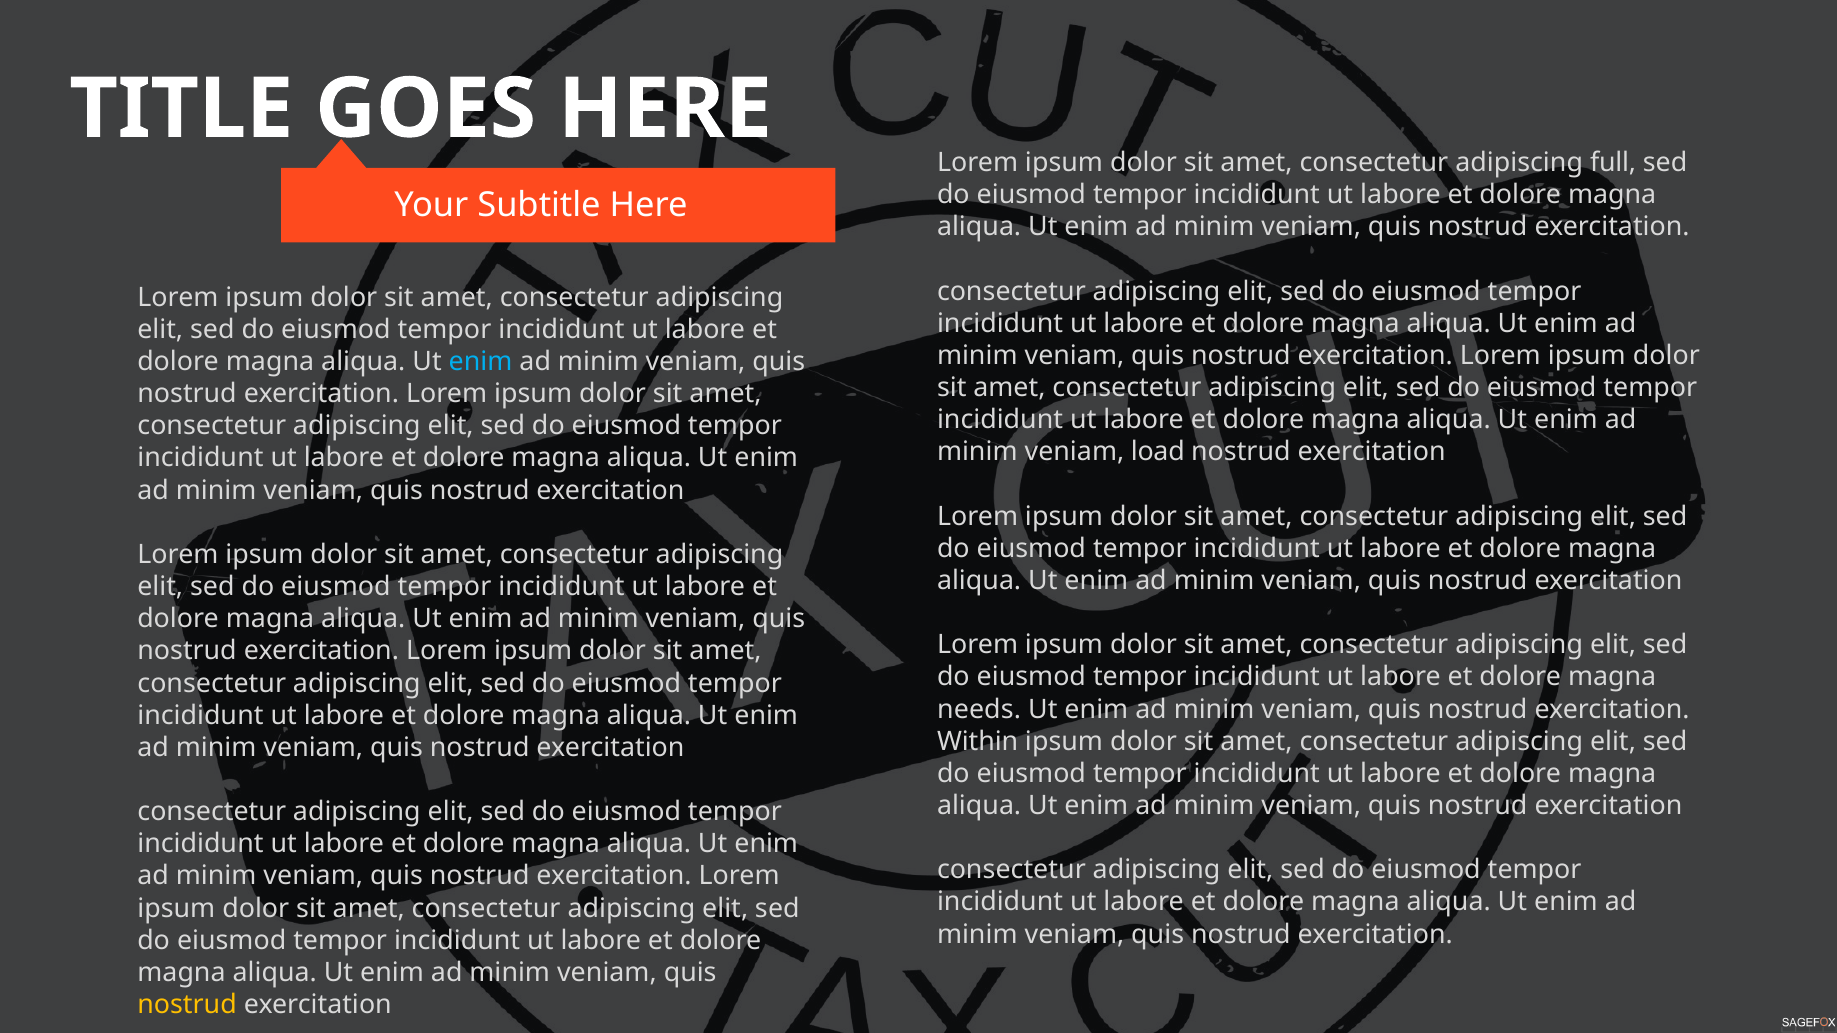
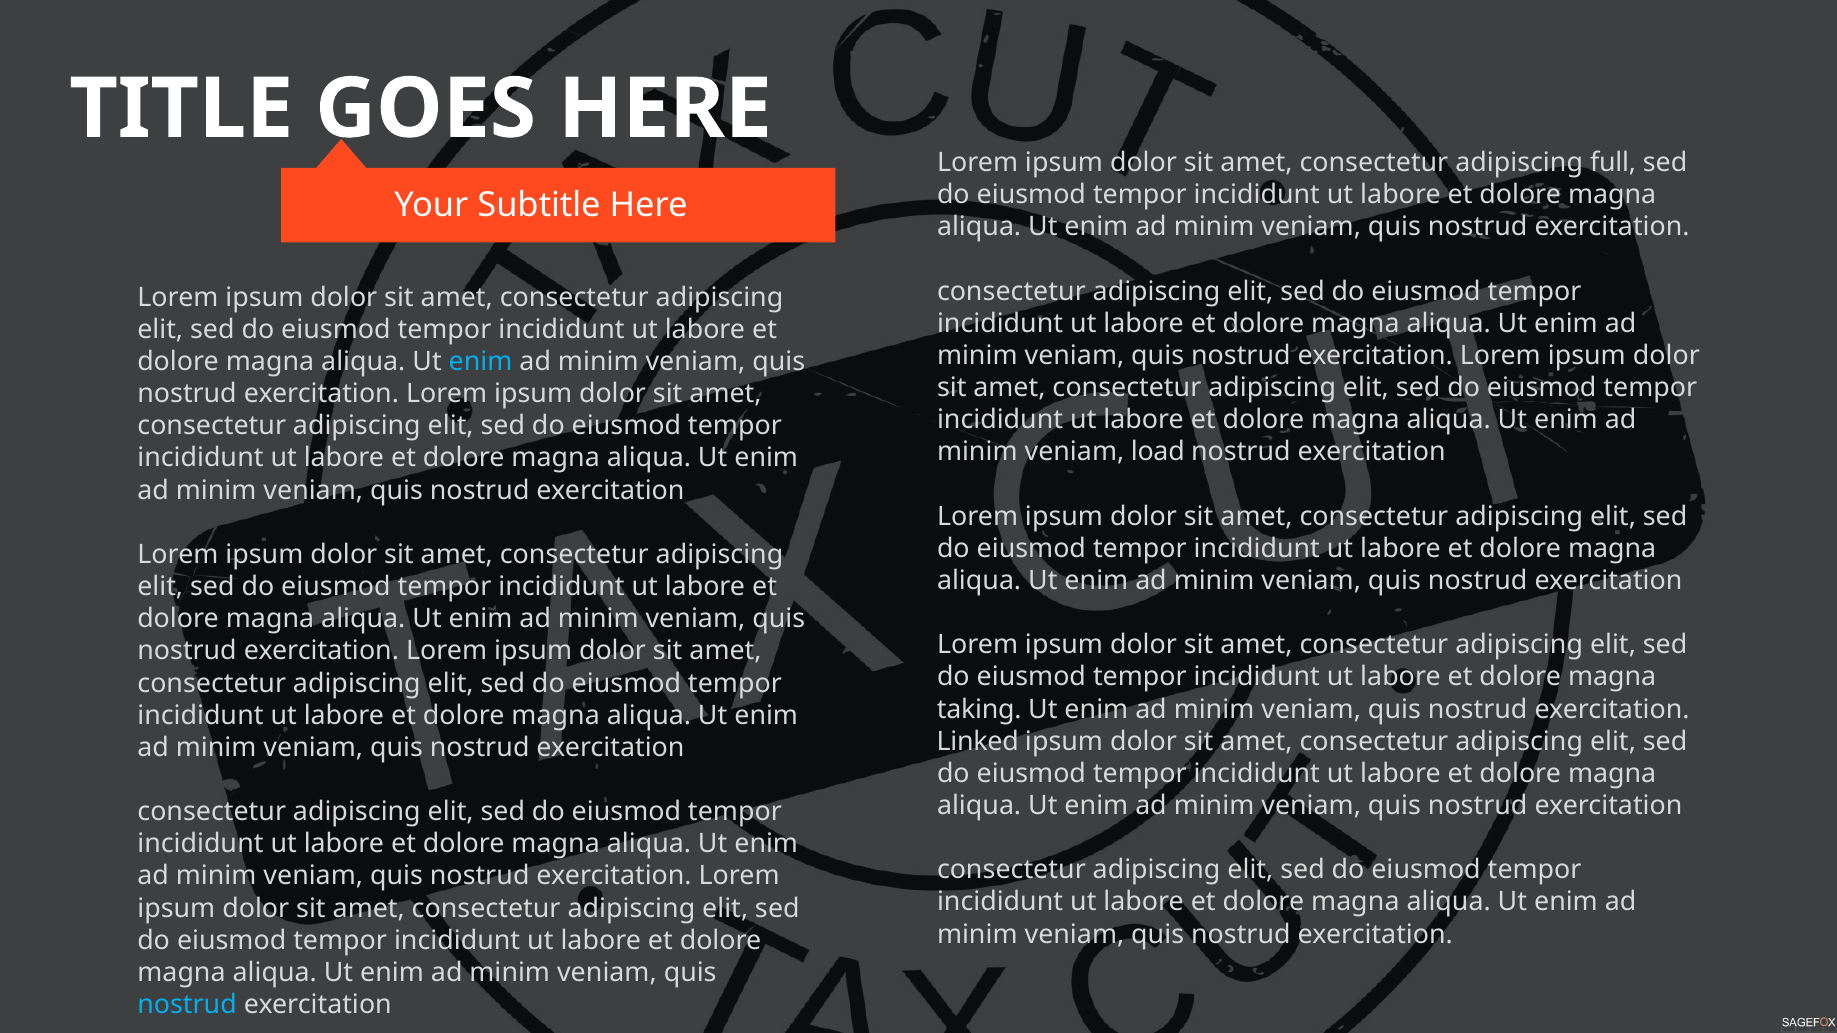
needs: needs -> taking (979, 709)
Within: Within -> Linked (978, 742)
nostrud colour: yellow -> light blue (187, 1005)
